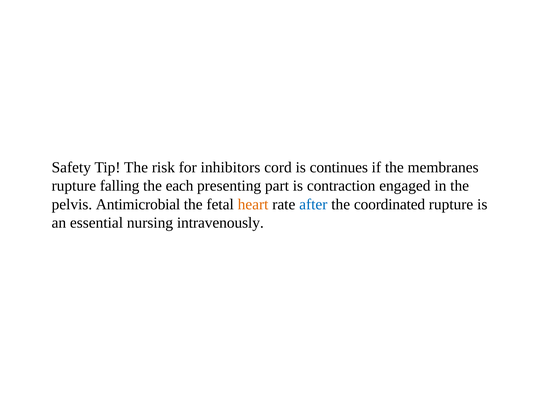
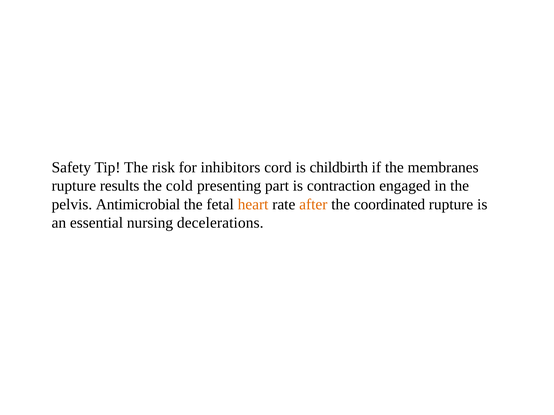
continues: continues -> childbirth (339, 168)
falling: falling -> results (120, 186)
each: each -> cold (179, 186)
after colour: blue -> orange (313, 205)
intravenously: intravenously -> decelerations (220, 223)
